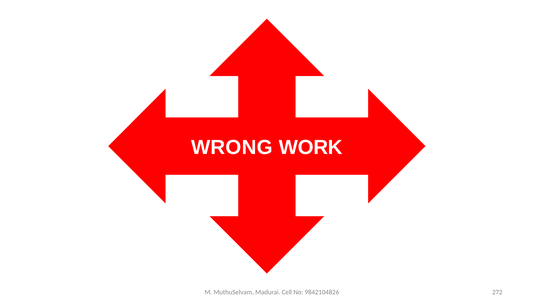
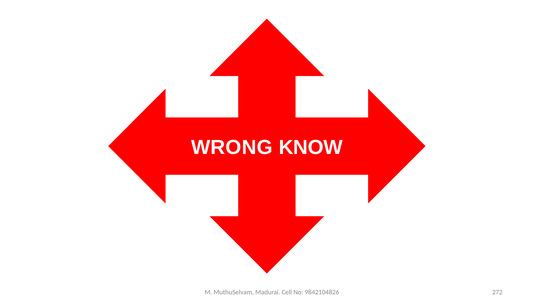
WORK: WORK -> KNOW (311, 148)
